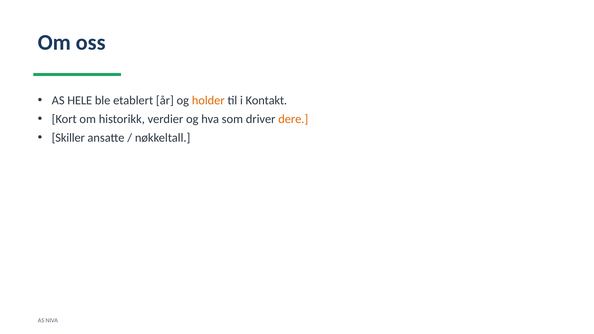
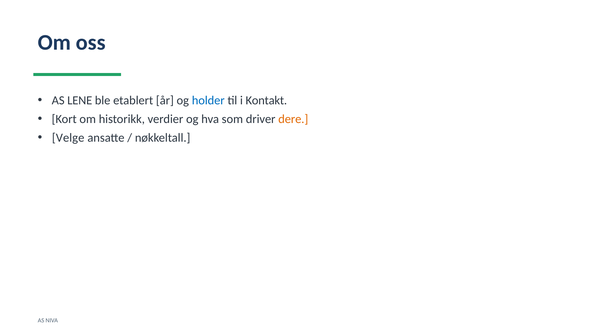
HELE: HELE -> LENE (80, 101)
holder colour: orange -> blue (208, 101)
Skiller: Skiller -> Velge (68, 138)
